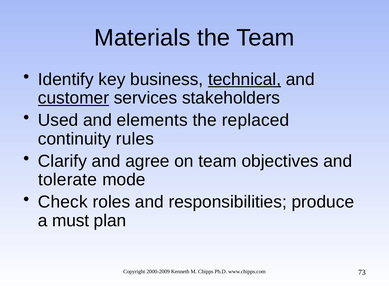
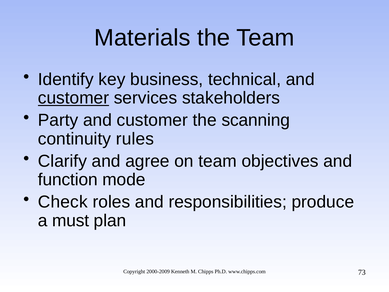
technical underline: present -> none (245, 79)
Used: Used -> Party (58, 120)
elements: elements -> customer (152, 120)
replaced: replaced -> scanning (256, 120)
tolerate: tolerate -> function (68, 180)
